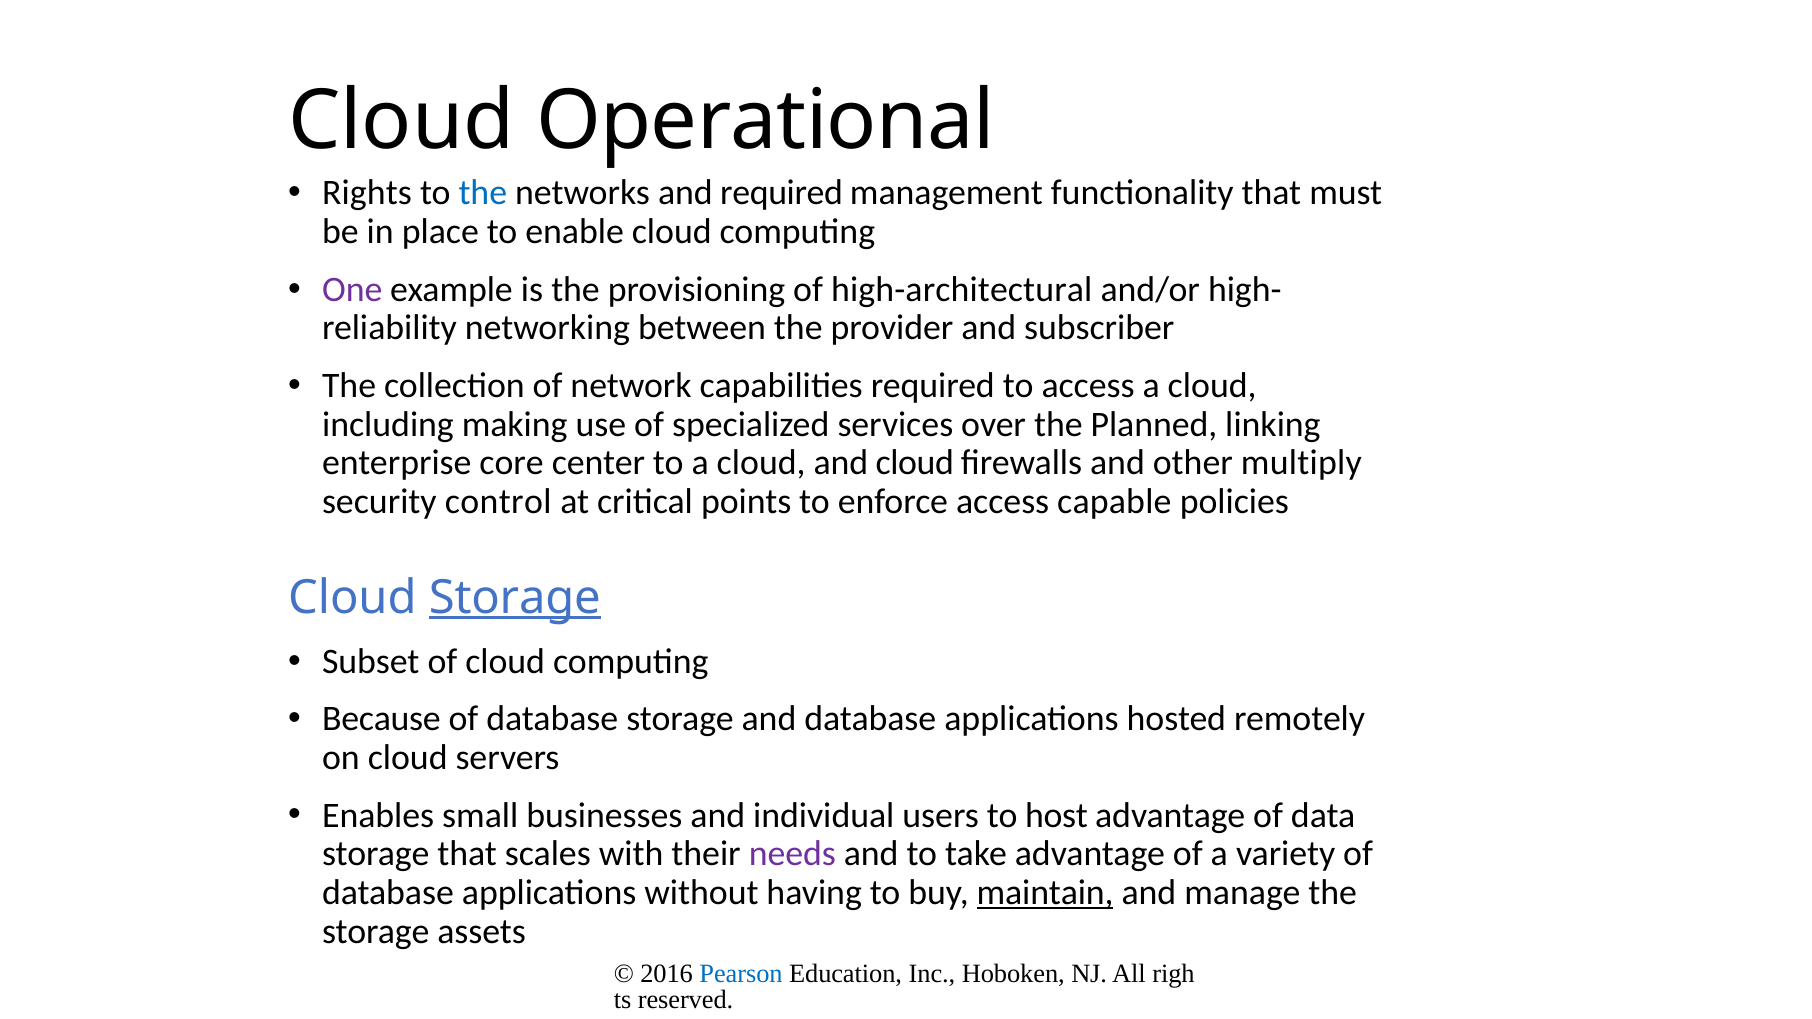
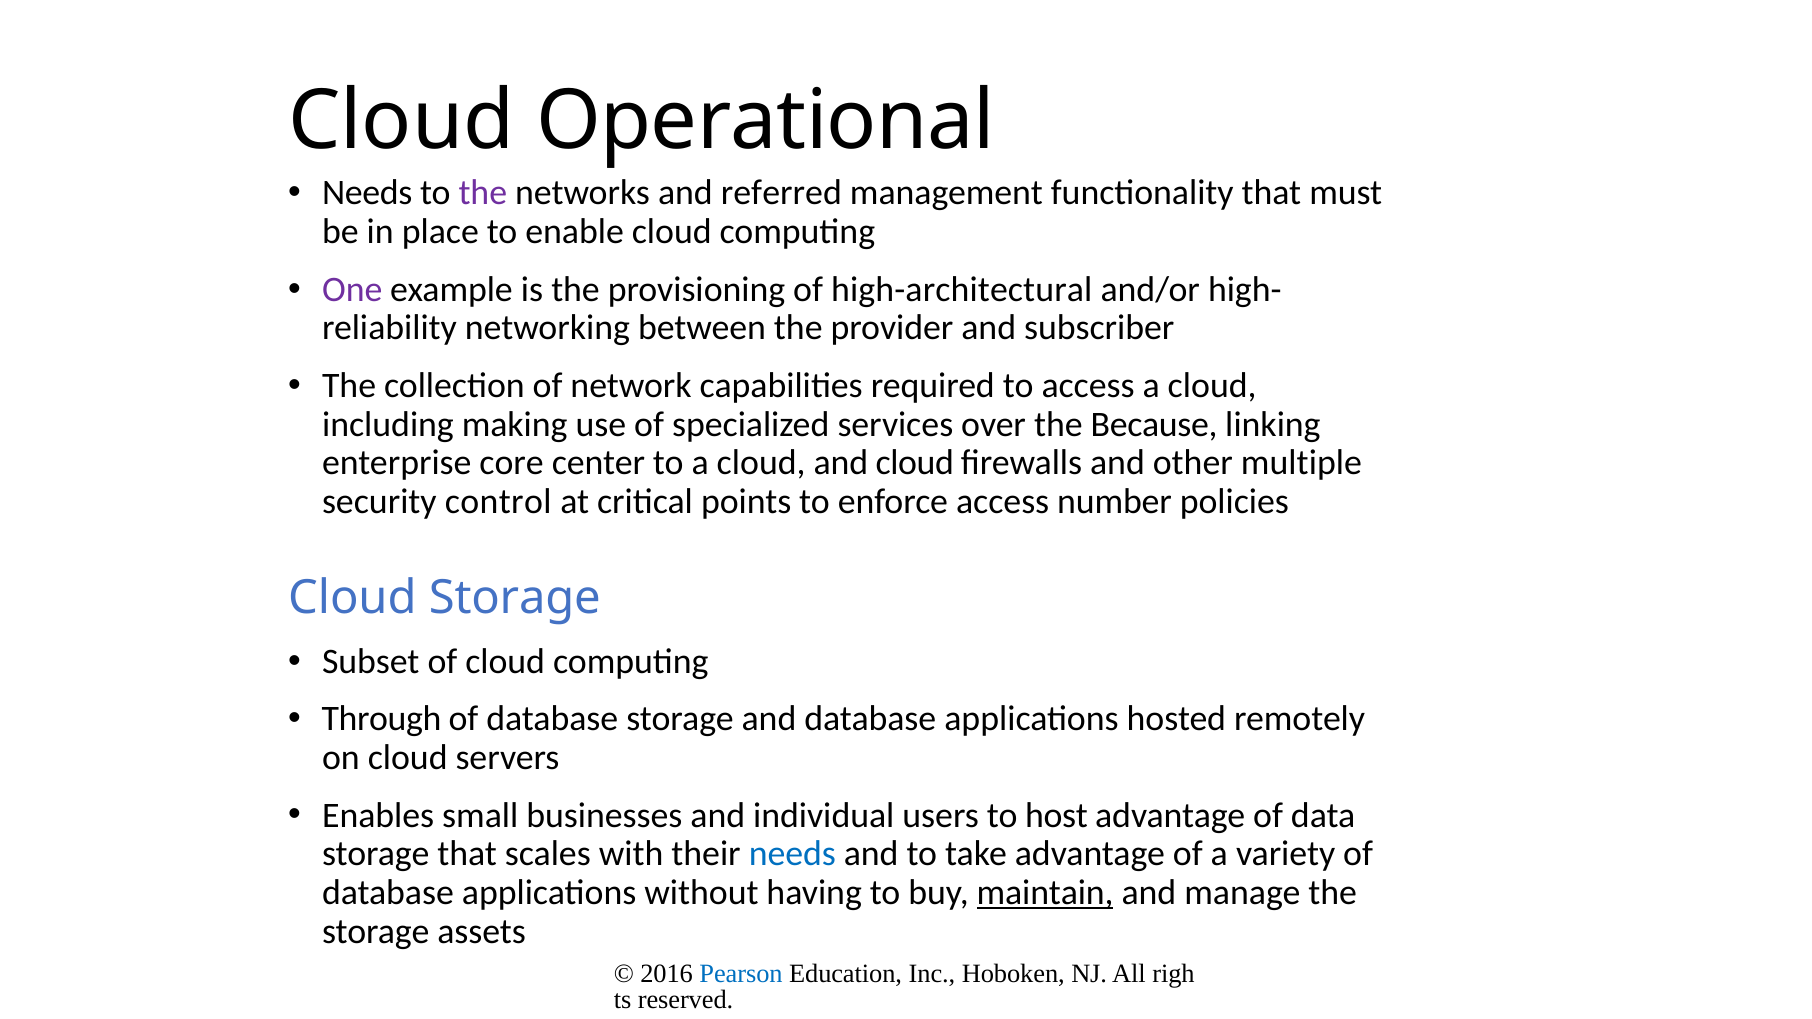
Rights: Rights -> Needs (367, 193)
the colour: blue -> purple (483, 193)
and required: required -> referred (781, 193)
Planned: Planned -> Because (1154, 425)
multiply: multiply -> multiple (1301, 463)
capable: capable -> number (1115, 502)
Storage underline: present -> none (515, 598)
Because: Because -> Through (382, 719)
needs colour: purple -> blue (792, 854)
